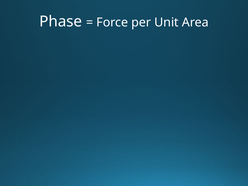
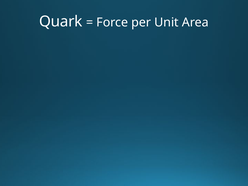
Phase: Phase -> Quark (61, 21)
